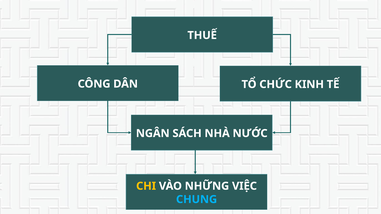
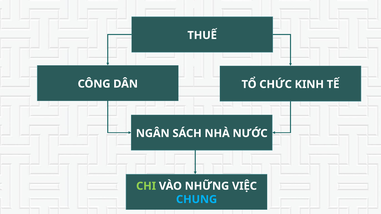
CHI colour: yellow -> light green (146, 186)
